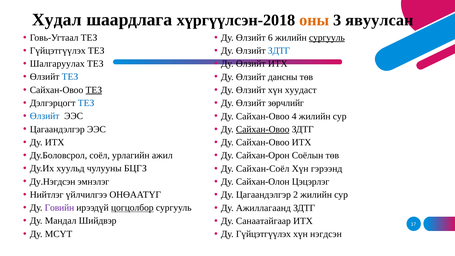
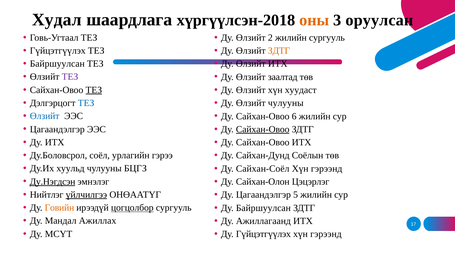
явуулсан: явуулсан -> оруулсан (379, 20)
6: 6 -> 2 (270, 38)
сургууль underline: present -> none (327, 38)
ЗДТГ colour: blue -> orange (279, 51)
Шалгаруулах: Шалгаруулах -> Байршуулсан (57, 64)
ТЕЗ colour: blue -> purple (70, 77)
дансны: дансны -> заалтад (283, 77)
Өлзийт зөрчлийг: зөрчлийг -> чулууны (286, 103)
4: 4 -> 6 (294, 116)
ажил: ажил -> гэрээ (162, 155)
Сайхан-Орон: Сайхан-Орон -> Сайхан-Дунд (263, 155)
Ду.Нэгдсэн underline: none -> present (53, 182)
үйлчилгээ underline: none -> present (86, 195)
2: 2 -> 5 (296, 195)
Говийн colour: purple -> orange (59, 208)
Ду Ажиллагаанд: Ажиллагаанд -> Байршуулсан (263, 208)
Шийдвэр: Шийдвэр -> Ажиллах (98, 221)
Санаатайгаар: Санаатайгаар -> Ажиллагаанд (263, 221)
нэгдсэн: нэгдсэн -> гэрээнд (326, 234)
